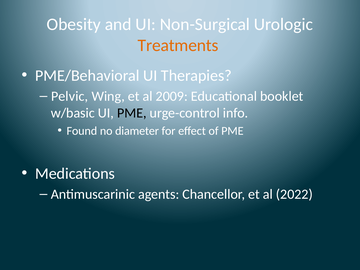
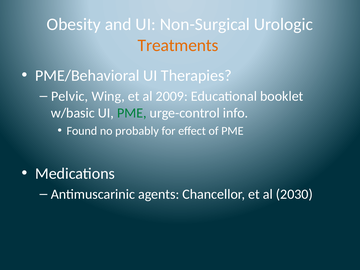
PME colour: black -> green (132, 113)
diameter: diameter -> probably (137, 131)
2022: 2022 -> 2030 (294, 194)
